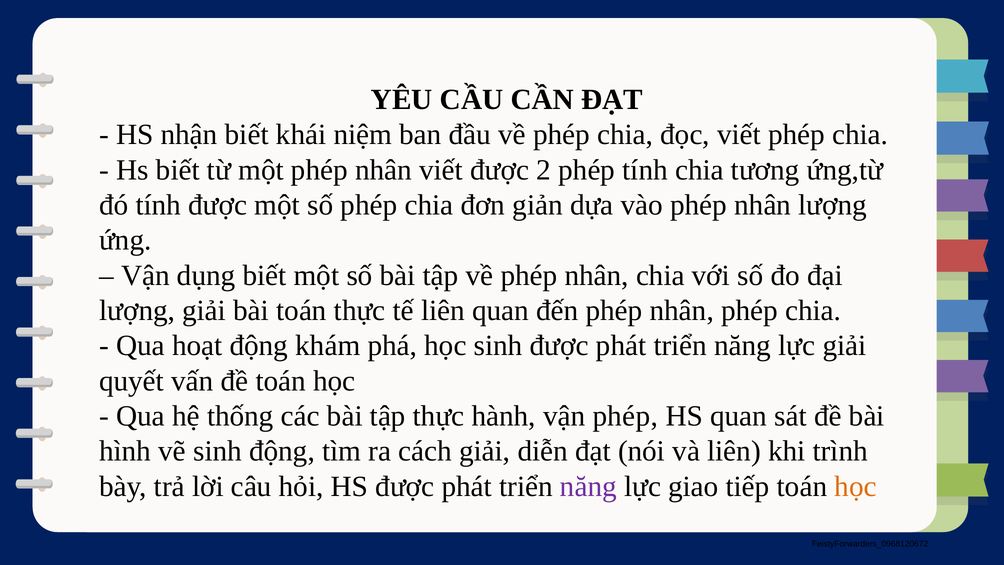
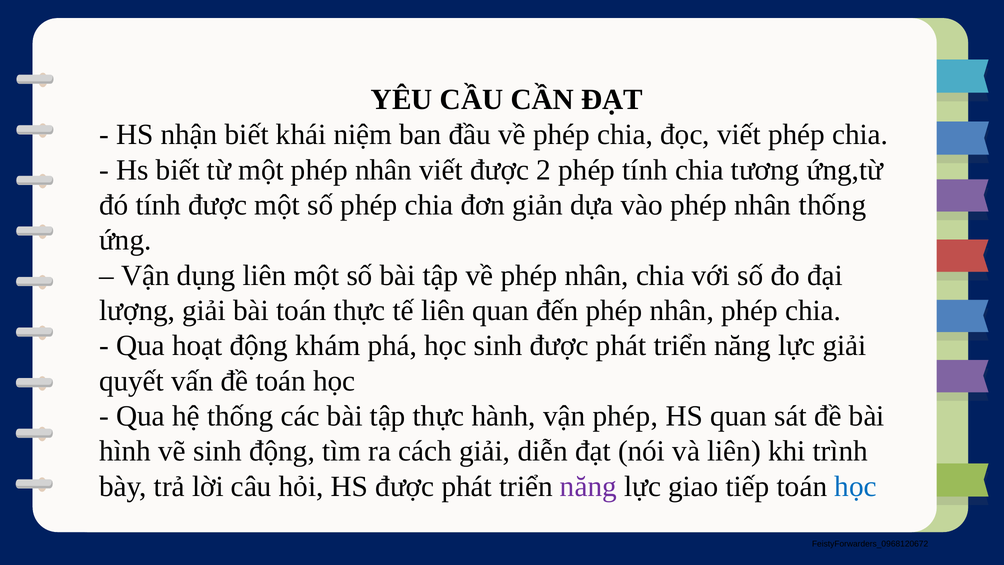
nhân lượng: lượng -> thống (833, 205)
dụng biết: biết -> liên (265, 275)
học colour: orange -> blue (856, 486)
